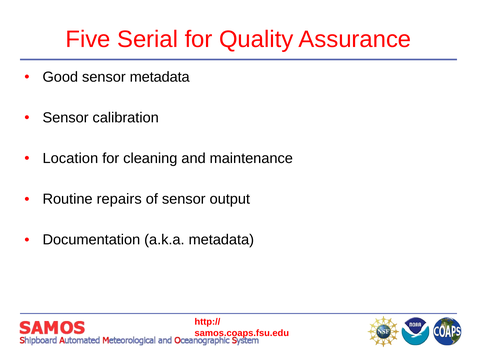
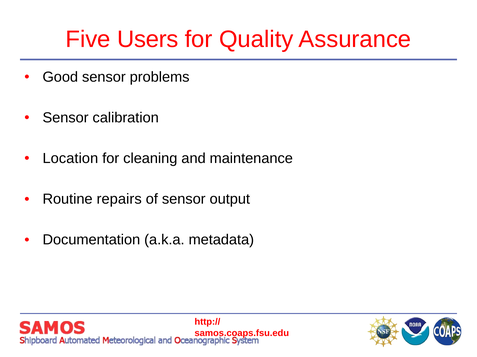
Serial: Serial -> Users (148, 39)
sensor metadata: metadata -> problems (160, 77)
